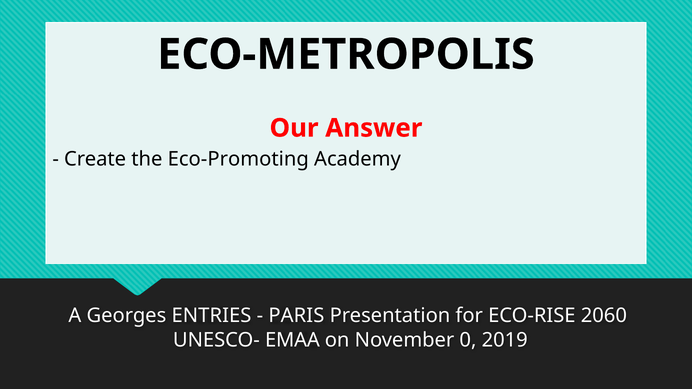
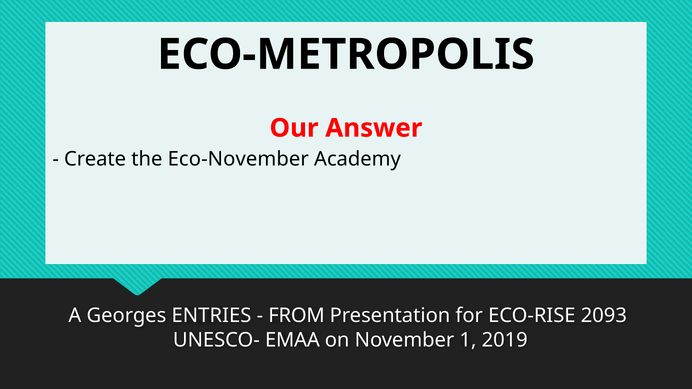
Eco-Promoting: Eco-Promoting -> Eco-November (238, 159)
PARIS: PARIS -> FROM (297, 316)
2060: 2060 -> 2093 (604, 316)
0: 0 -> 1 (468, 340)
